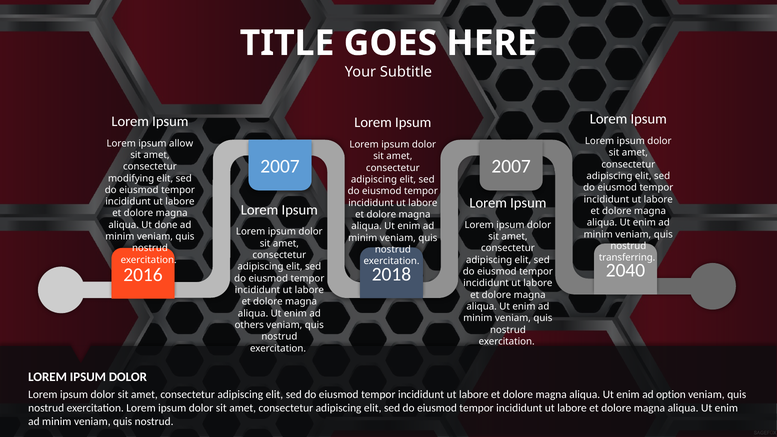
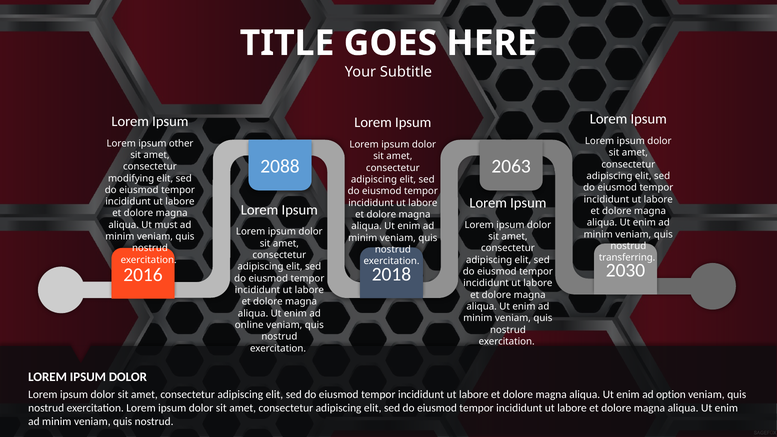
allow: allow -> other (181, 143)
2007: 2007 -> 2088 (280, 166)
2007: 2007 -> 2063 (511, 166)
done: done -> must (166, 225)
2040: 2040 -> 2030 (625, 270)
others: others -> online (249, 325)
